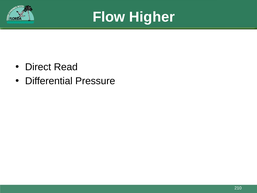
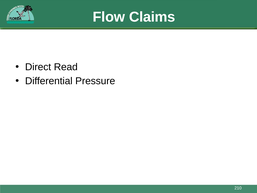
Higher: Higher -> Claims (152, 17)
